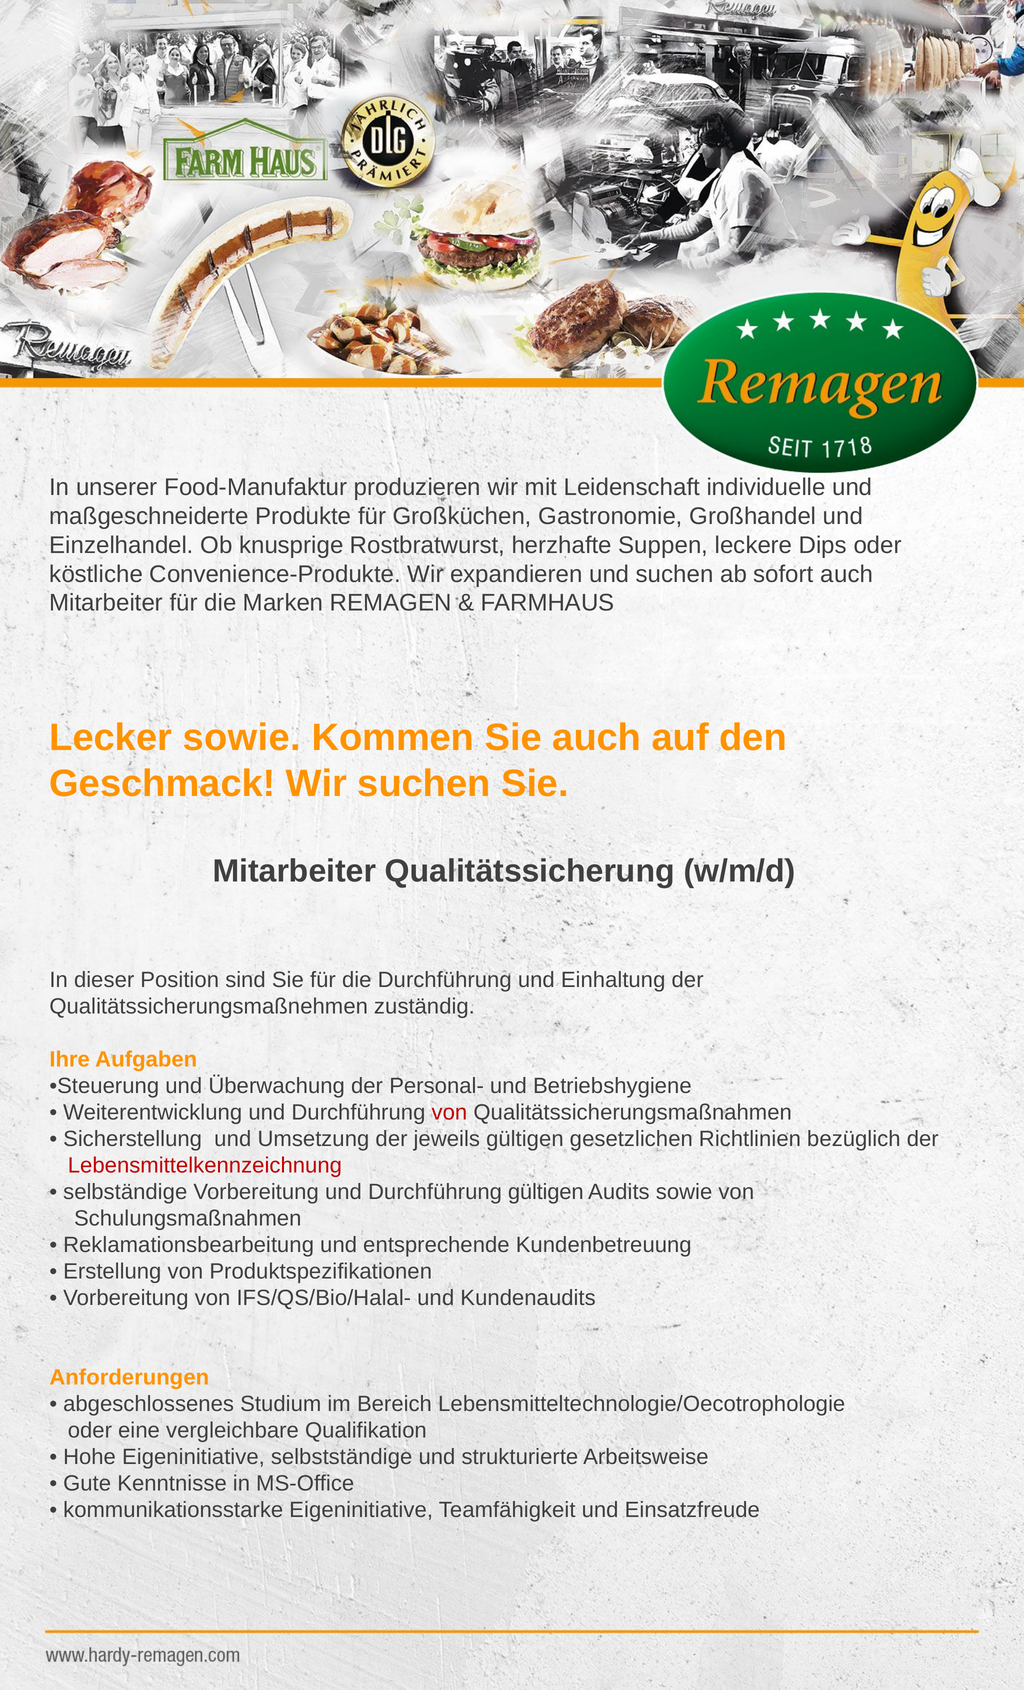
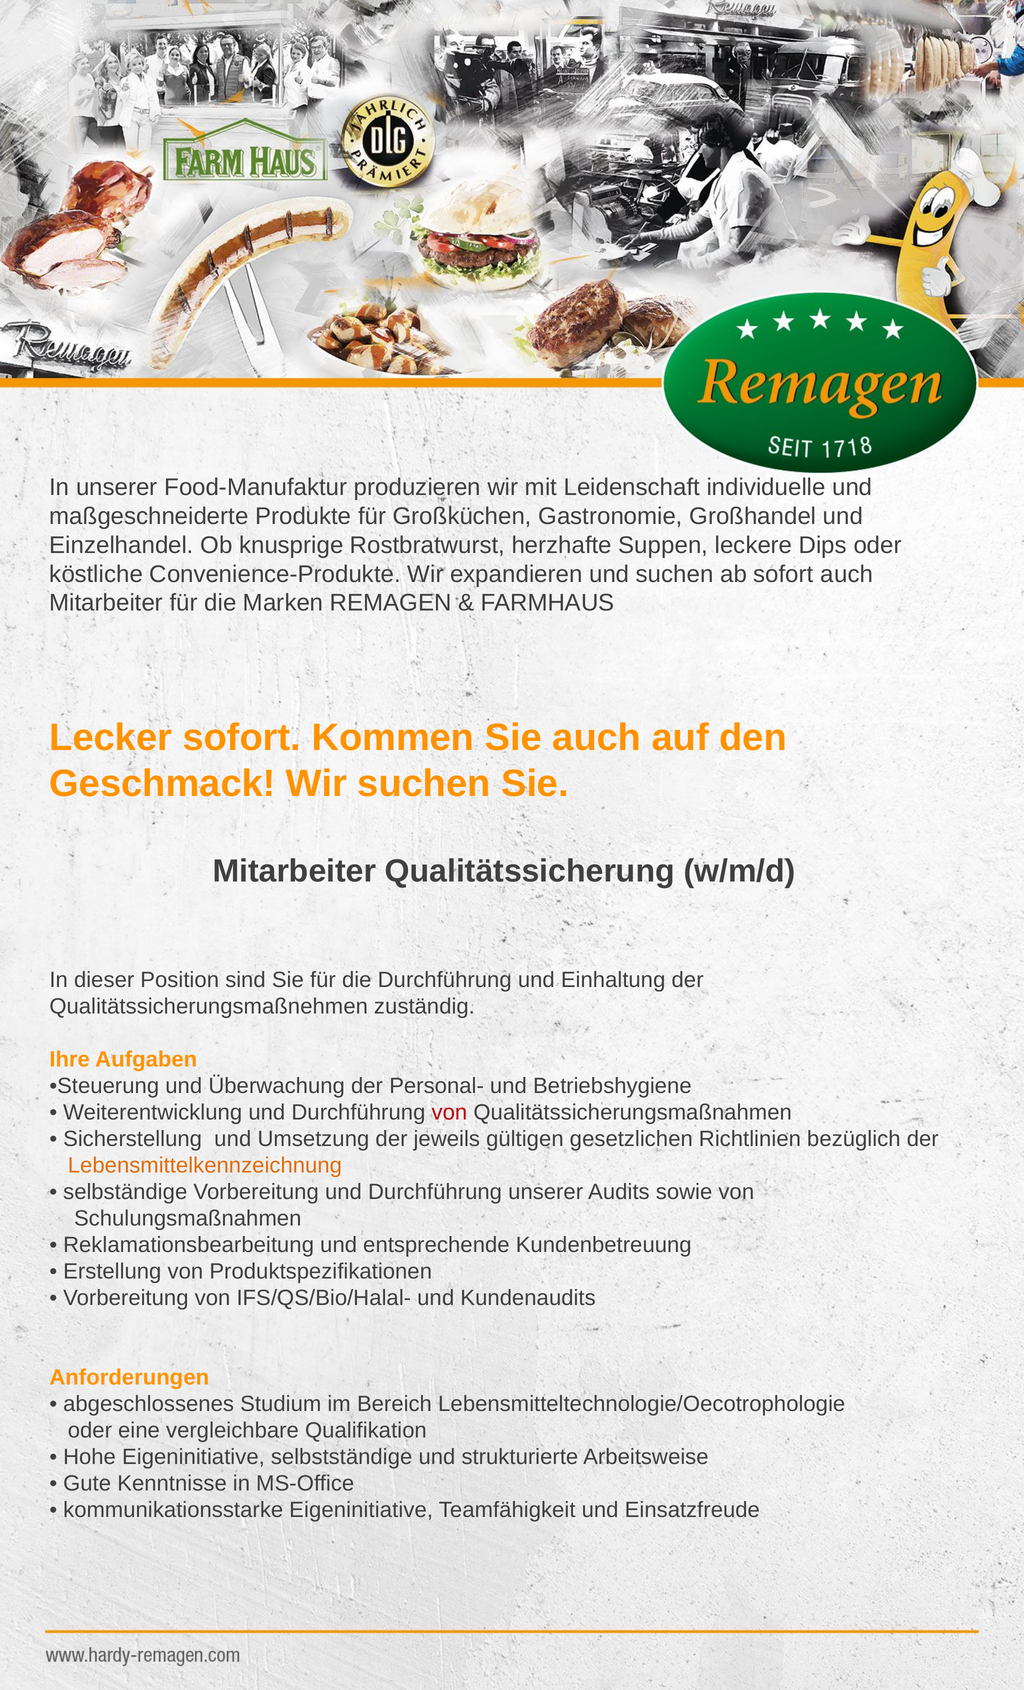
Lecker sowie: sowie -> sofort (242, 738)
Lebensmittelkennzeichnung colour: red -> orange (205, 1165)
Durchführung gültigen: gültigen -> unserer (546, 1192)
